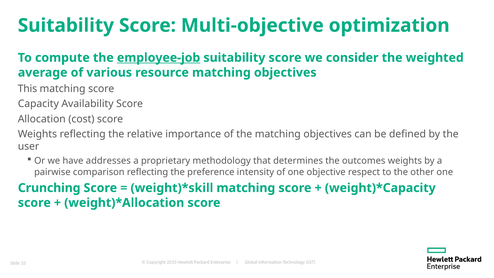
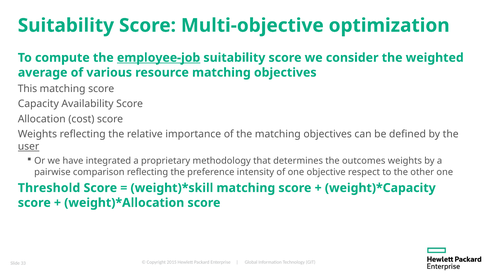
user underline: none -> present (29, 146)
addresses: addresses -> integrated (108, 161)
Crunching: Crunching -> Threshold (49, 188)
